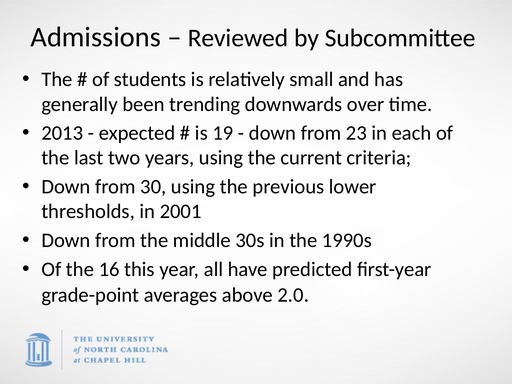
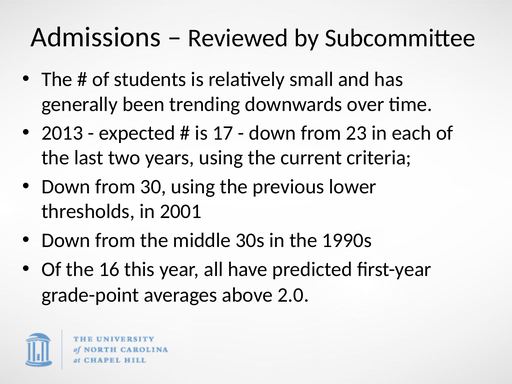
19: 19 -> 17 (223, 133)
